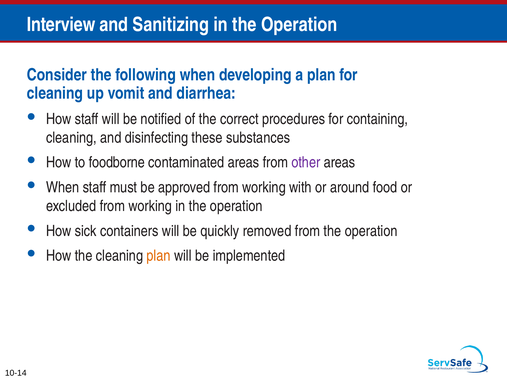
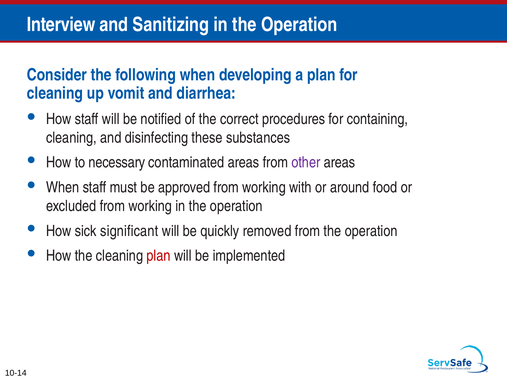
foodborne: foodborne -> necessary (117, 163)
containers: containers -> significant (129, 231)
plan colour: orange -> red (159, 256)
